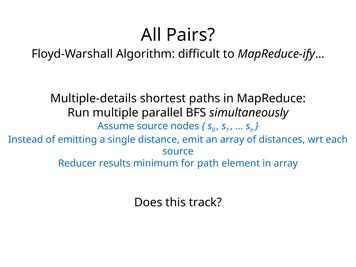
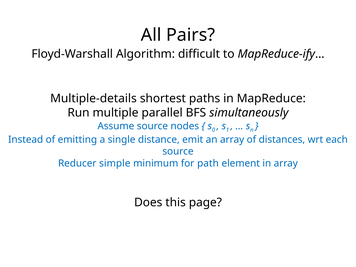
results: results -> simple (115, 163)
track: track -> page (205, 202)
